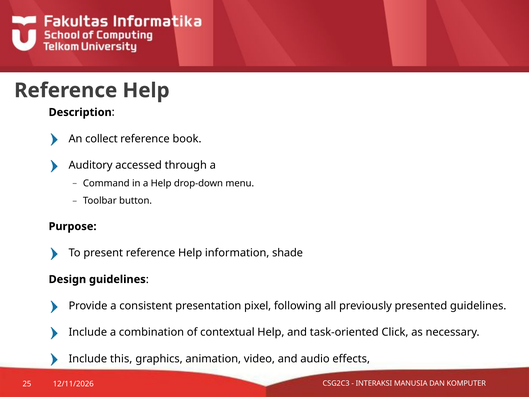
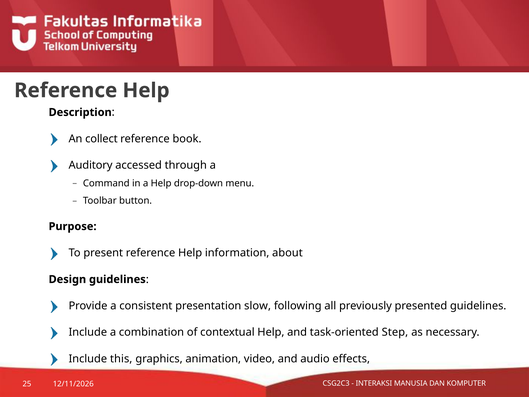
shade: shade -> about (287, 253)
pixel: pixel -> slow (258, 306)
Click: Click -> Step (395, 332)
